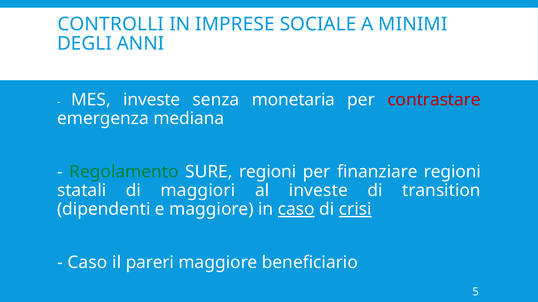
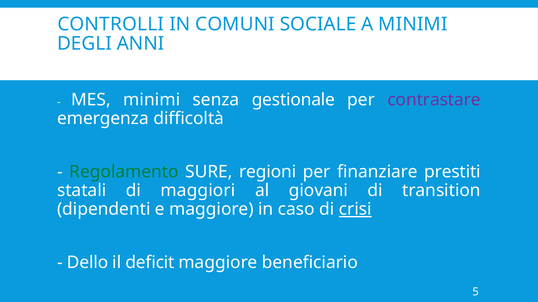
IMPRESE: IMPRESE -> COMUNI (235, 24)
MES investe: investe -> minimi (152, 100)
monetaria: monetaria -> gestionale (293, 100)
contrastare colour: red -> purple (434, 100)
mediana: mediana -> difficoltà (189, 119)
finanziare regioni: regioni -> prestiti (452, 172)
al investe: investe -> giovani (318, 191)
caso underline: present -> none (296, 210)
Caso: Caso -> Dello (88, 263)
pareri: pareri -> deficit (150, 263)
